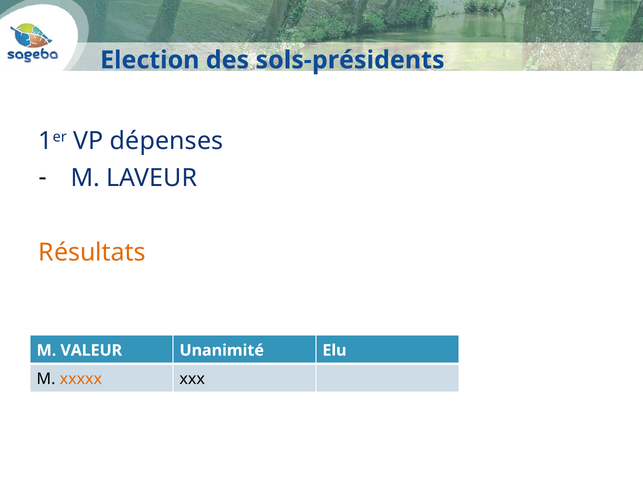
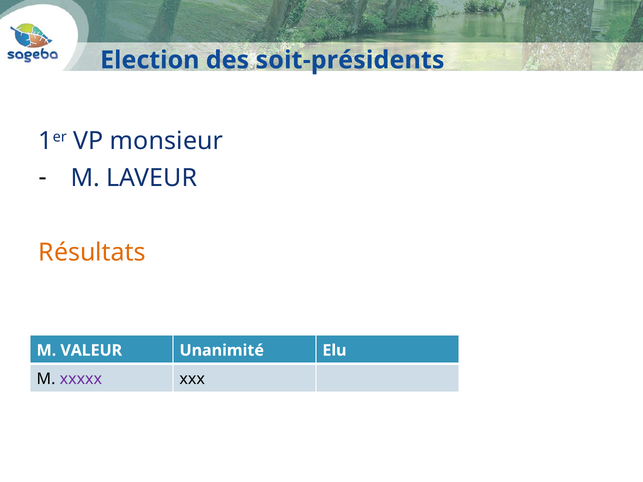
sols-présidents: sols-présidents -> soit-présidents (350, 60)
dépenses: dépenses -> monsieur (166, 141)
xxxxx colour: orange -> purple (81, 379)
